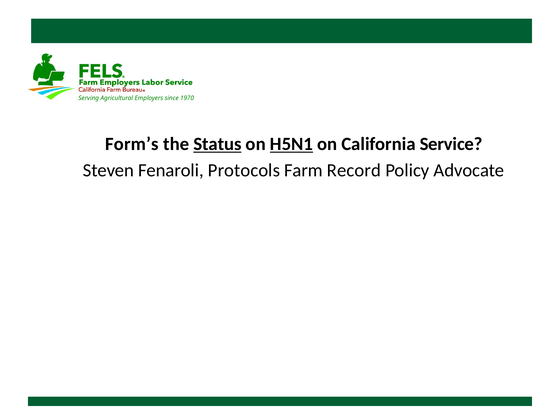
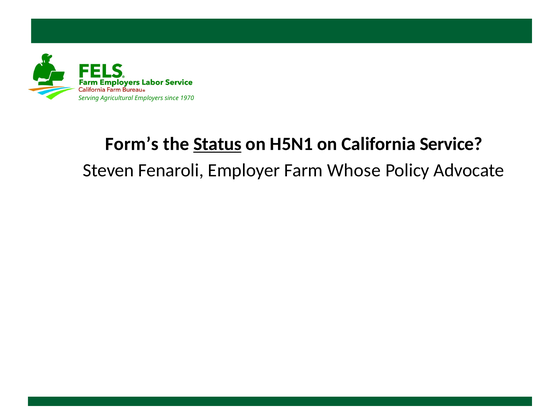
H5N1 underline: present -> none (291, 144)
Protocols: Protocols -> Employer (244, 170)
Record: Record -> Whose (354, 170)
